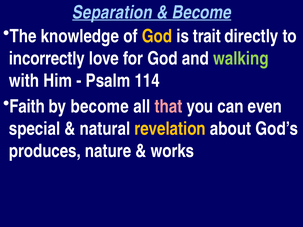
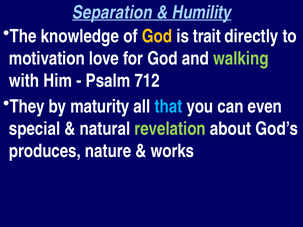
Become: Become -> Humility (202, 13)
incorrectly: incorrectly -> motivation (47, 59)
114: 114 -> 712 (147, 81)
Faith: Faith -> They (27, 107)
by become: become -> maturity (100, 107)
that colour: pink -> light blue (168, 107)
revelation colour: yellow -> light green (170, 129)
